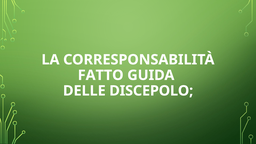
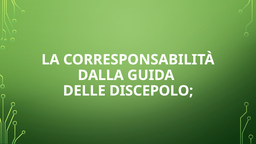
FATTO: FATTO -> DALLA (101, 75)
